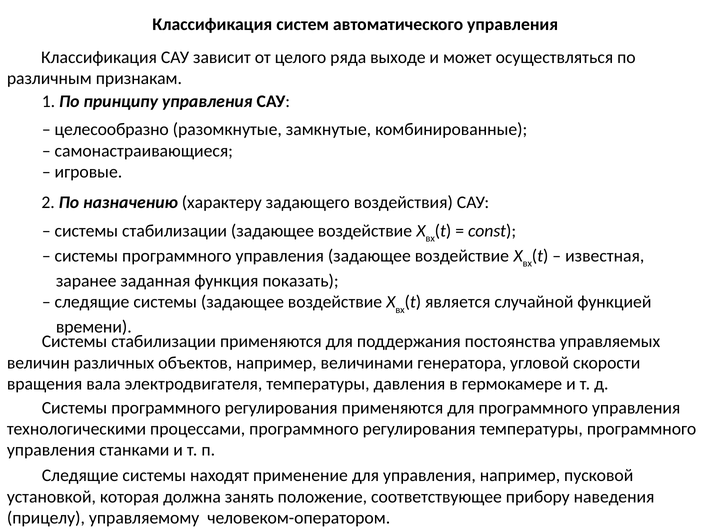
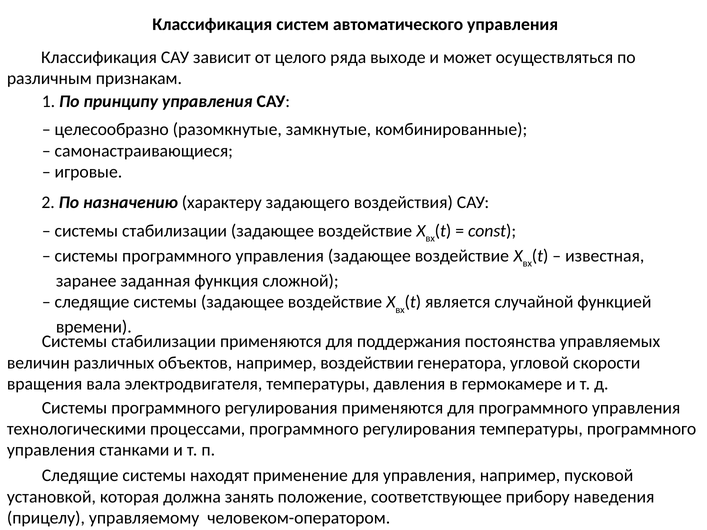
показать: показать -> сложной (301, 281)
величинами: величинами -> воздействии (367, 363)
